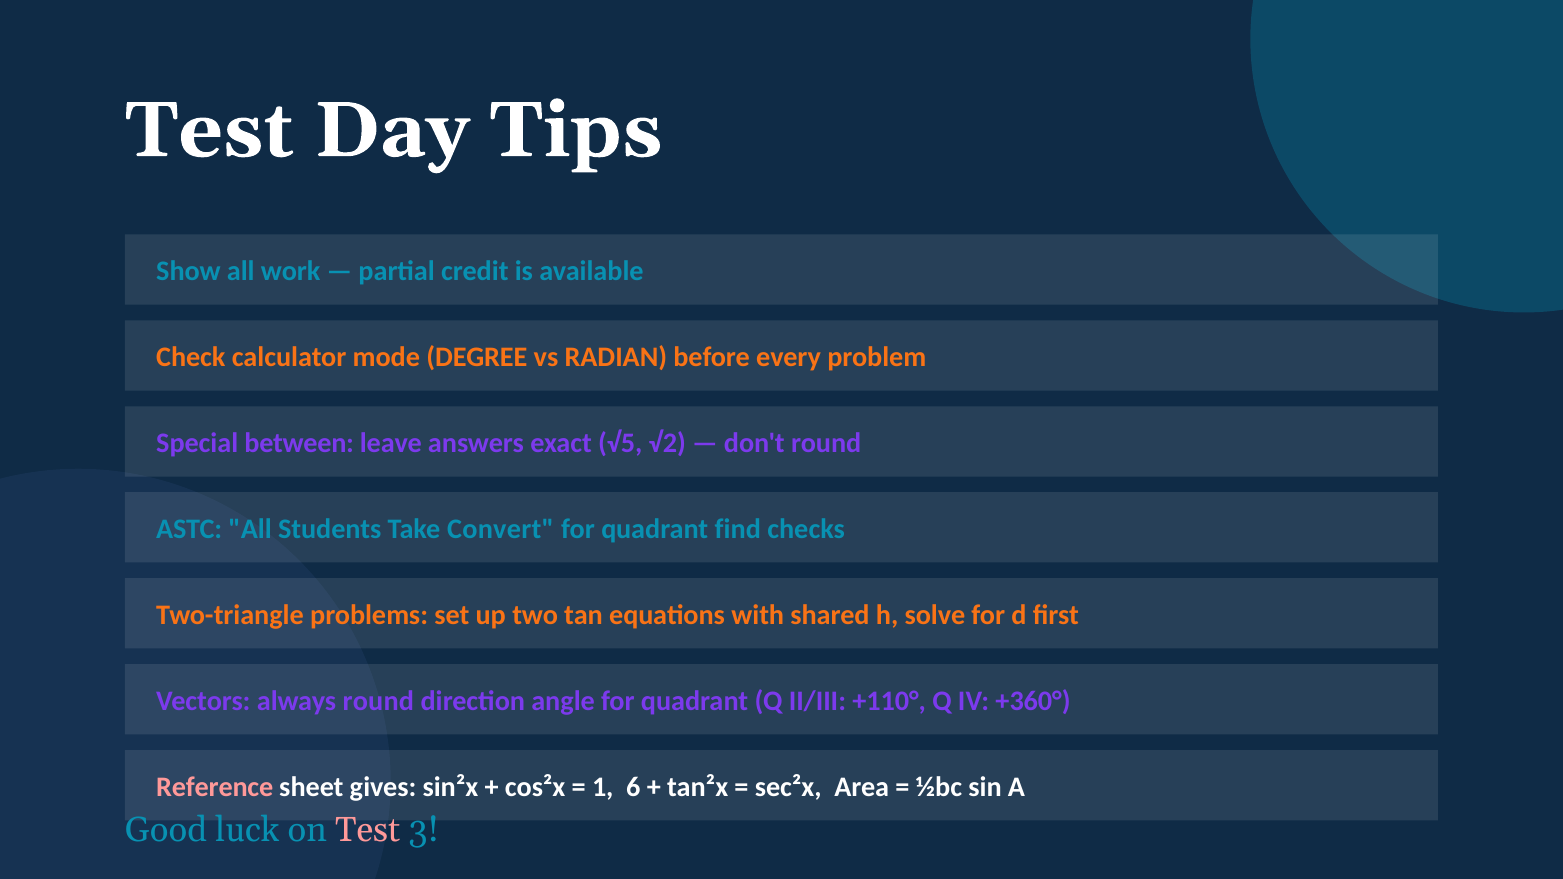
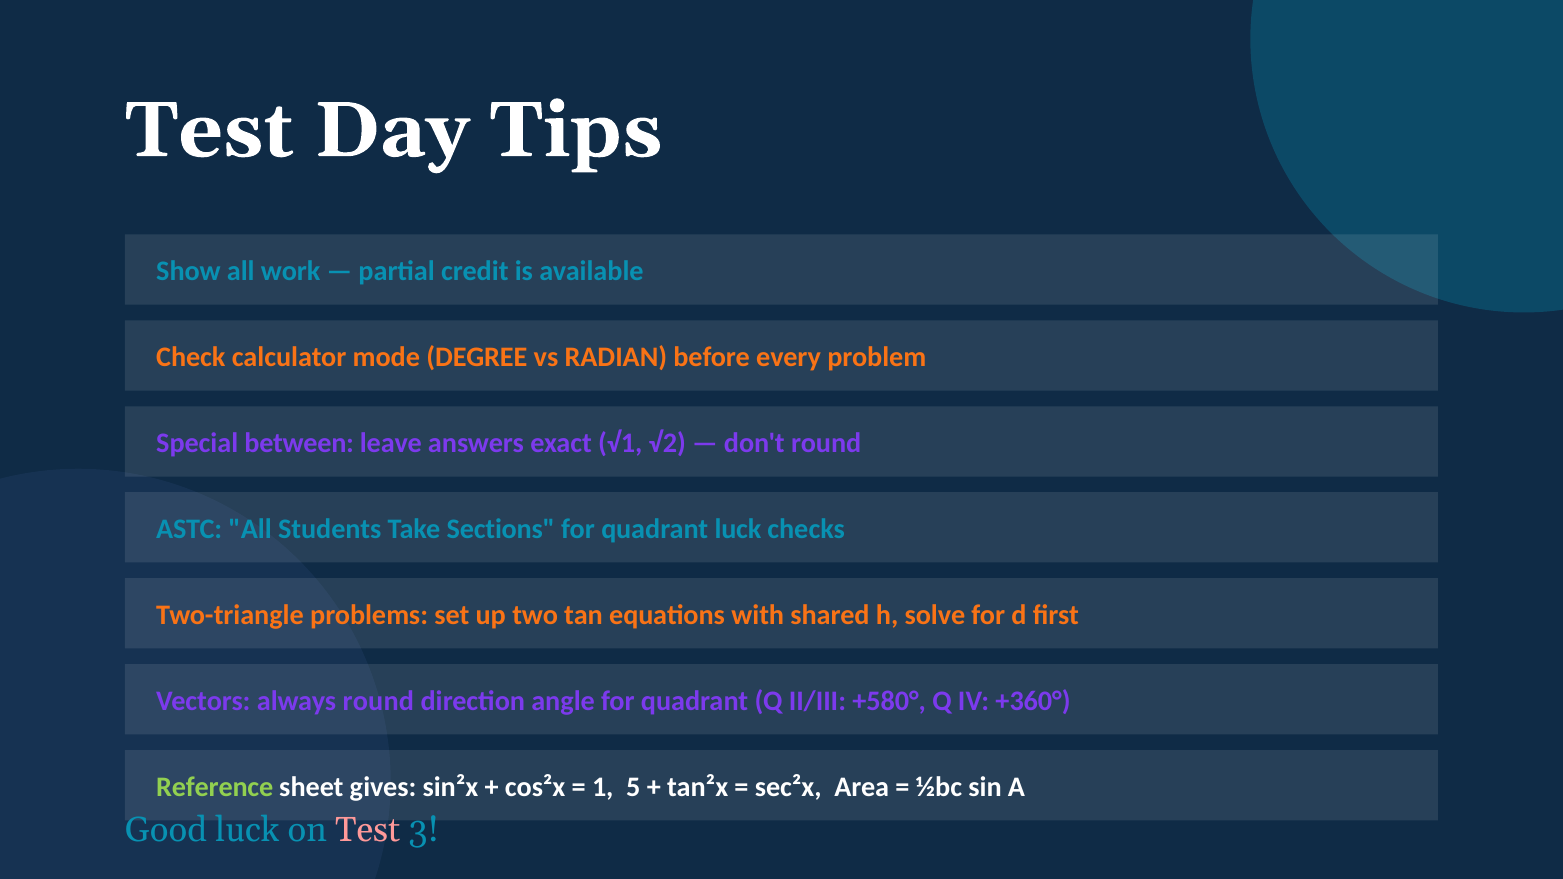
√5: √5 -> √1 (620, 444)
Convert: Convert -> Sections (501, 529)
quadrant find: find -> luck (738, 529)
+110°: +110° -> +580° (889, 701)
Reference colour: pink -> light green (215, 787)
6: 6 -> 5 (633, 787)
